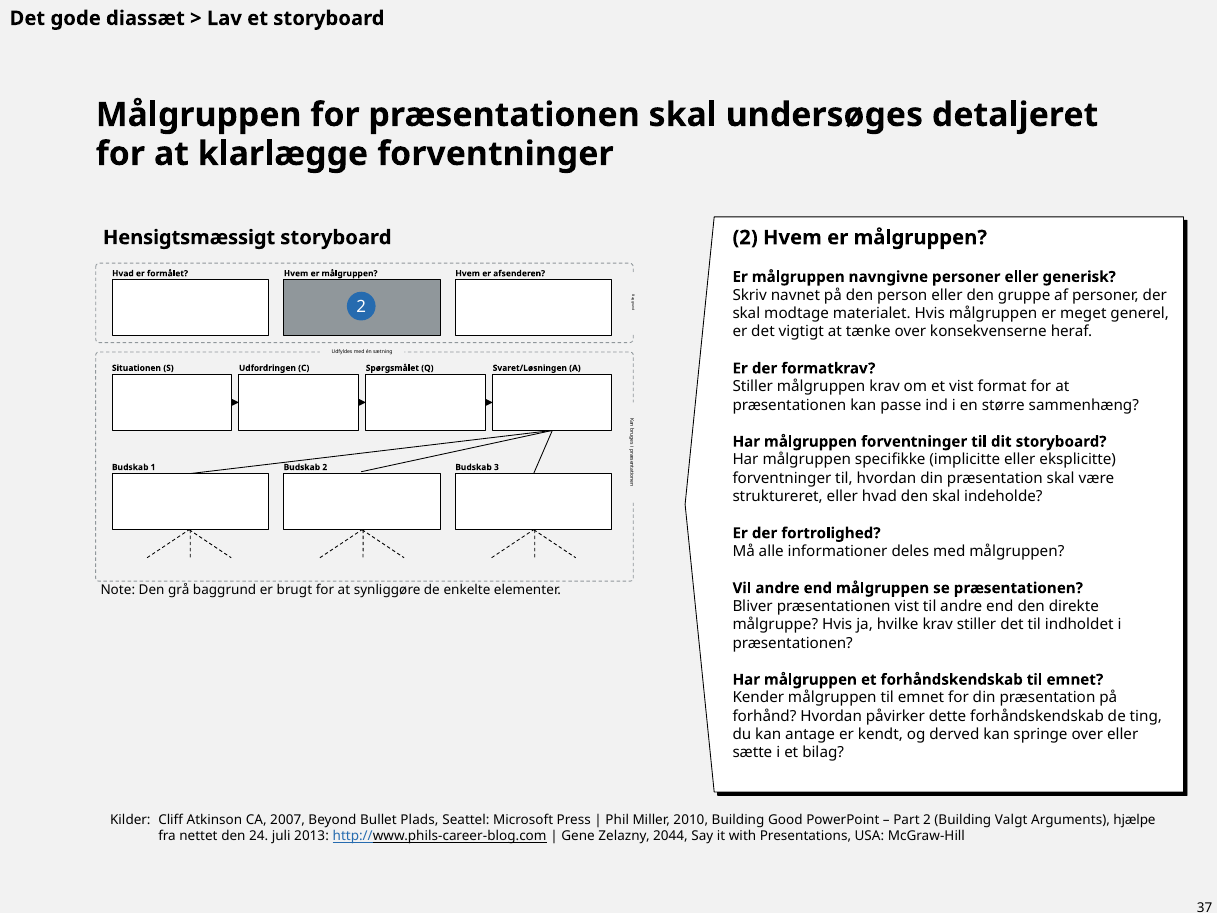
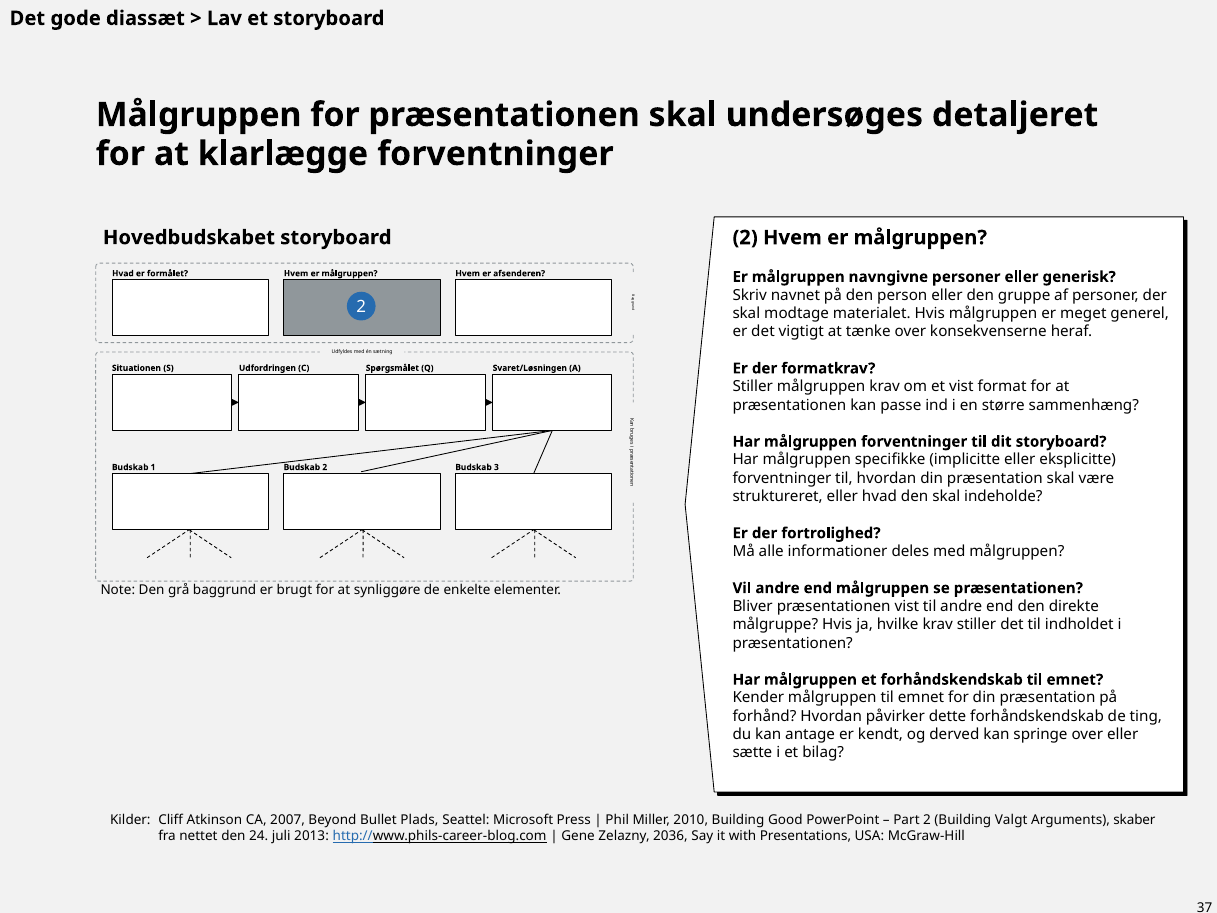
Hensigtsmæssigt: Hensigtsmæssigt -> Hovedbudskabet (189, 237)
hjælpe: hjælpe -> skaber (1134, 820)
2044: 2044 -> 2036 (670, 836)
